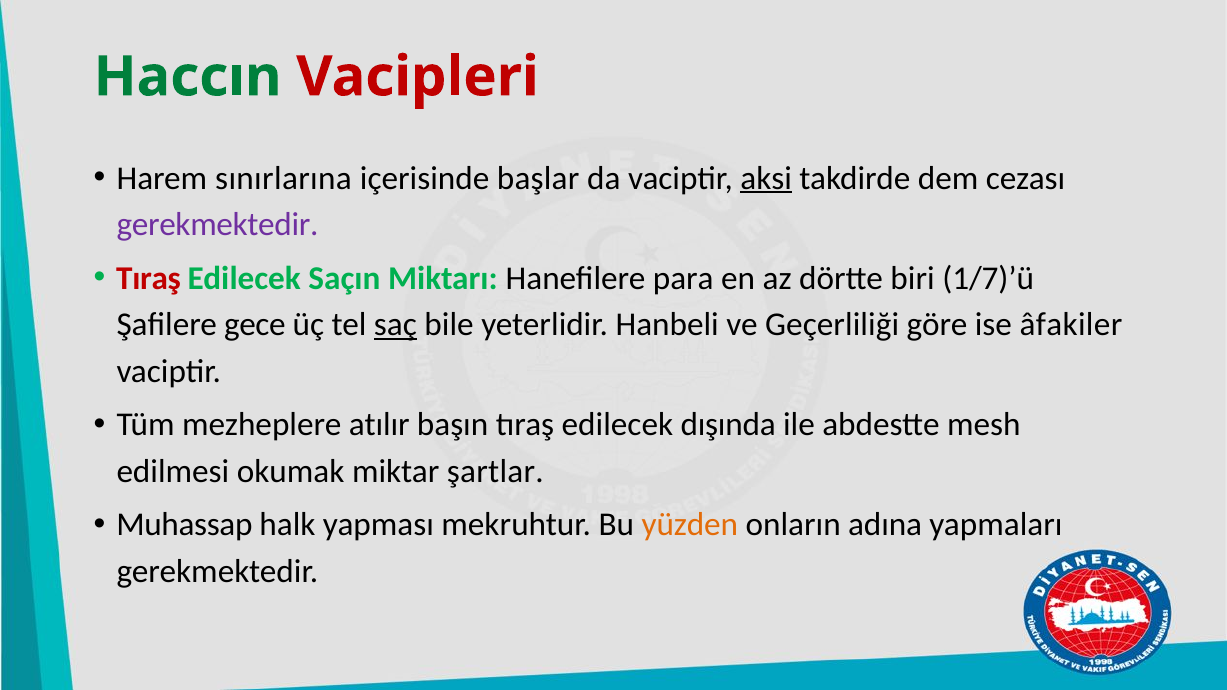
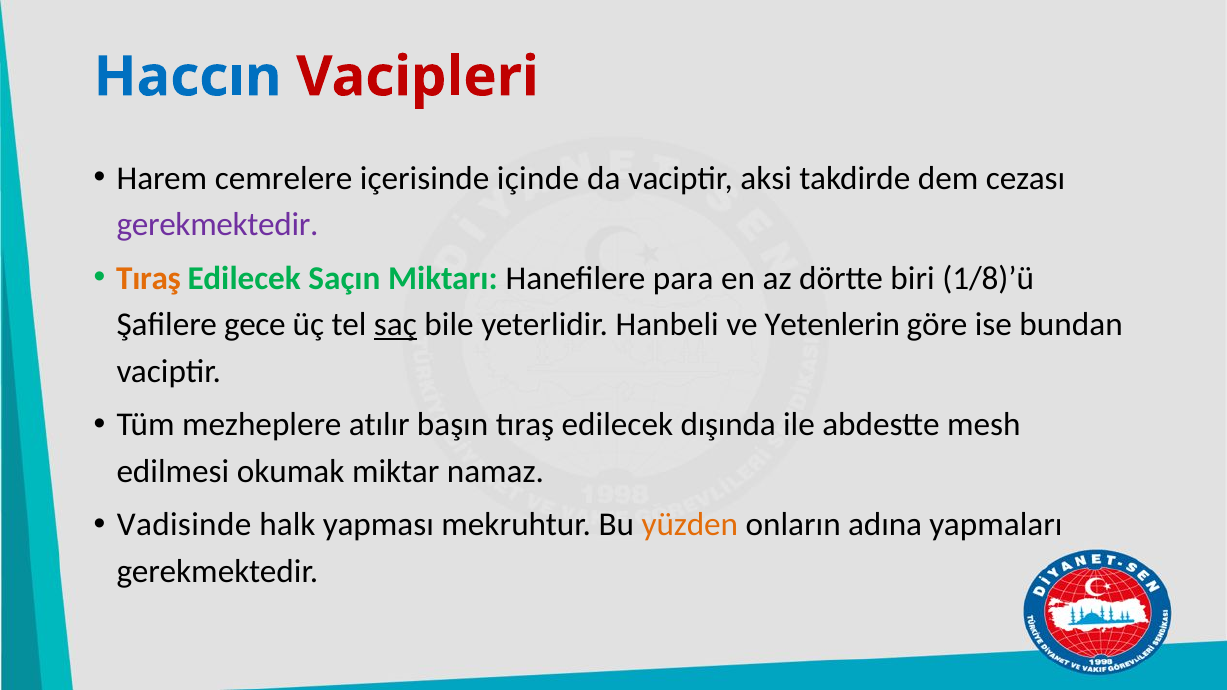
Haccın colour: green -> blue (188, 77)
sınırlarına: sınırlarına -> cemrelere (284, 178)
başlar: başlar -> içinde (538, 178)
aksi underline: present -> none (766, 178)
Tıraş colour: red -> orange (149, 278)
1/7)’ü: 1/7)’ü -> 1/8)’ü (988, 278)
Geçerliliği: Geçerliliği -> Yetenlerin (832, 325)
âfakiler: âfakiler -> bundan (1071, 325)
şartlar: şartlar -> namaz (495, 472)
Muhassap: Muhassap -> Vadisinde (184, 525)
